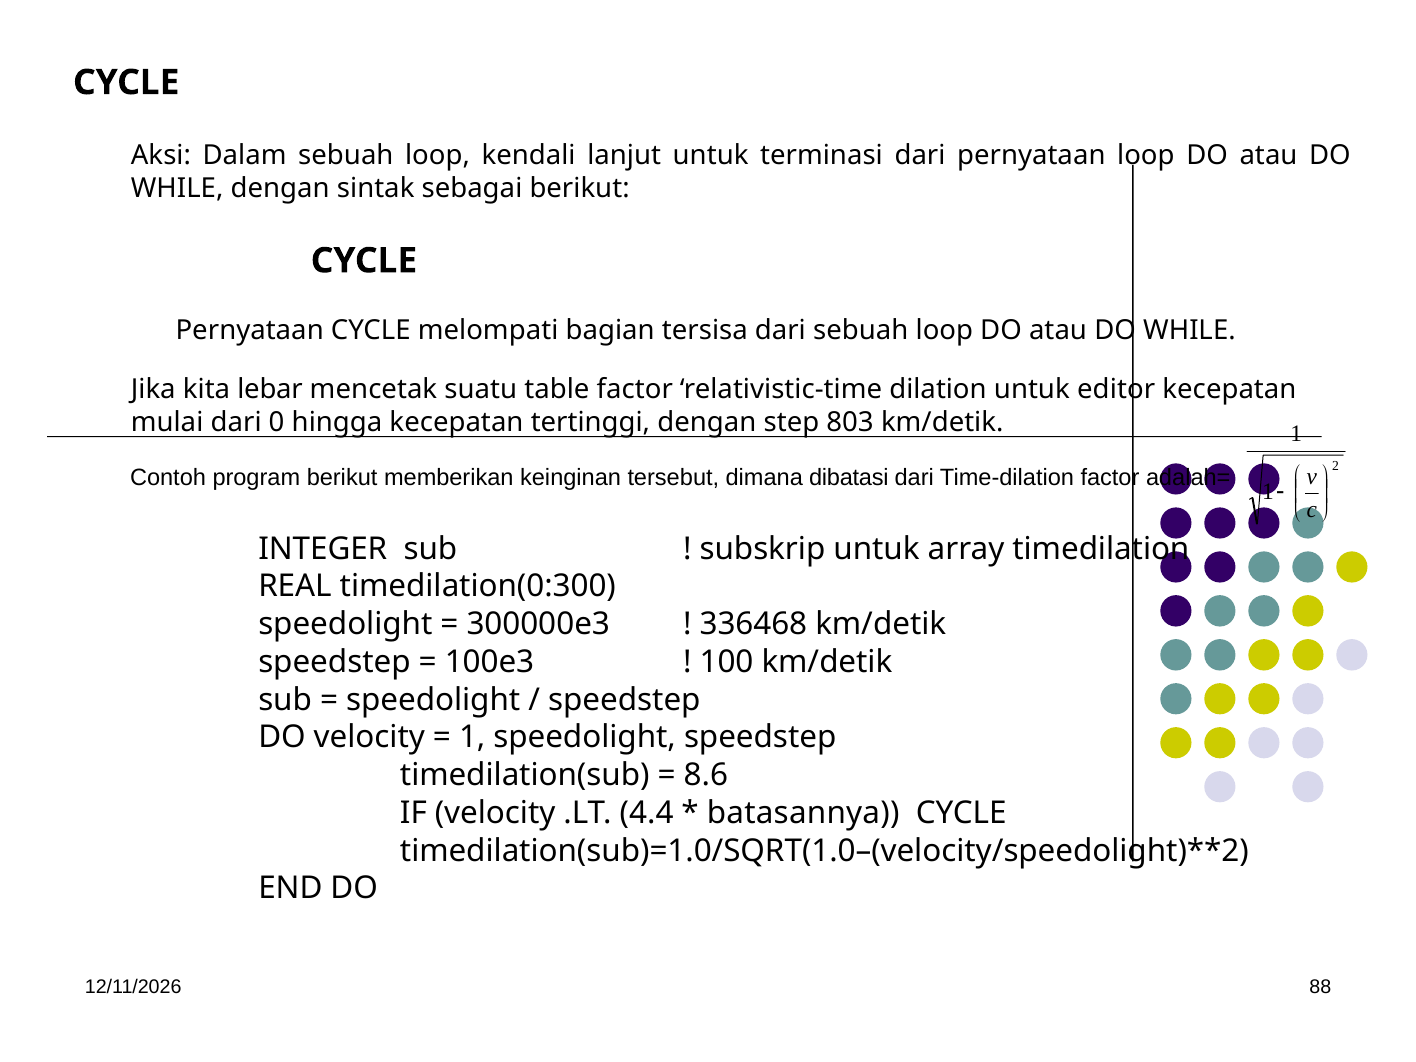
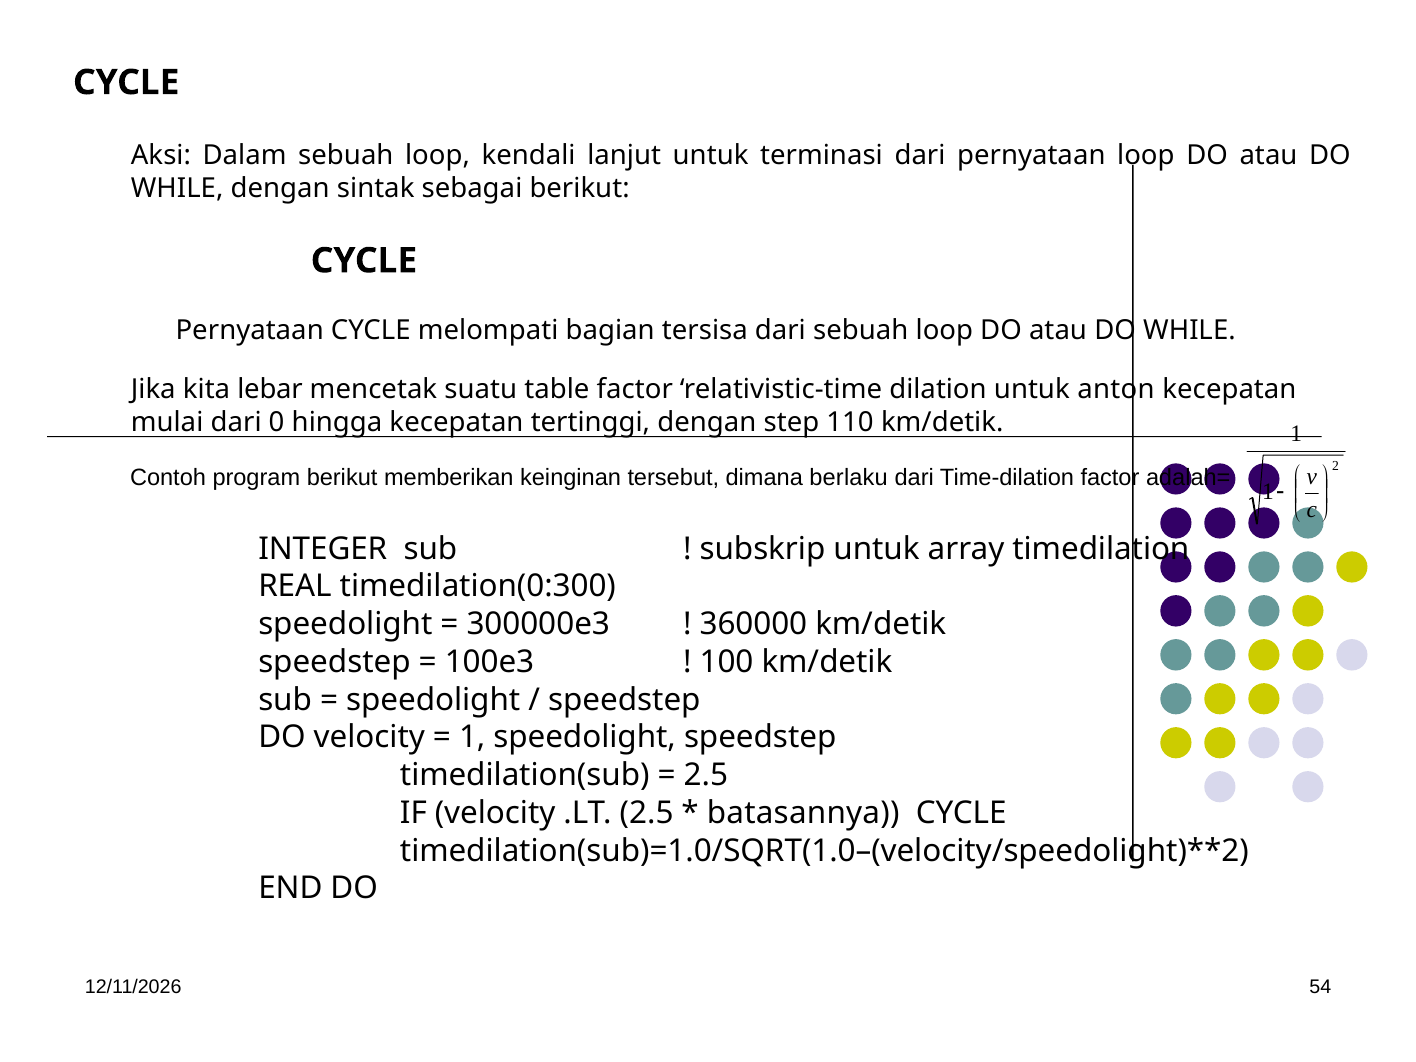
editor: editor -> anton (1116, 389)
803: 803 -> 110 (850, 422)
dibatasi: dibatasi -> berlaku (849, 477)
336468: 336468 -> 360000 (753, 624)
8.6: 8.6 -> 2.5 (706, 775)
.LT 4.4: 4.4 -> 2.5 (647, 813)
88: 88 -> 54 (1320, 987)
